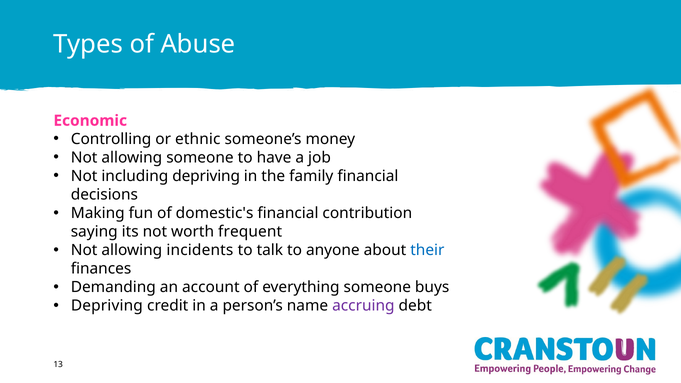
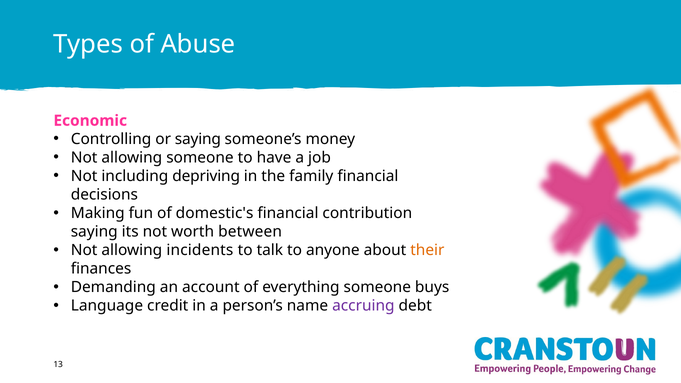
or ethnic: ethnic -> saying (198, 139)
frequent: frequent -> between (250, 232)
their colour: blue -> orange (427, 250)
Depriving: Depriving -> Language (107, 306)
